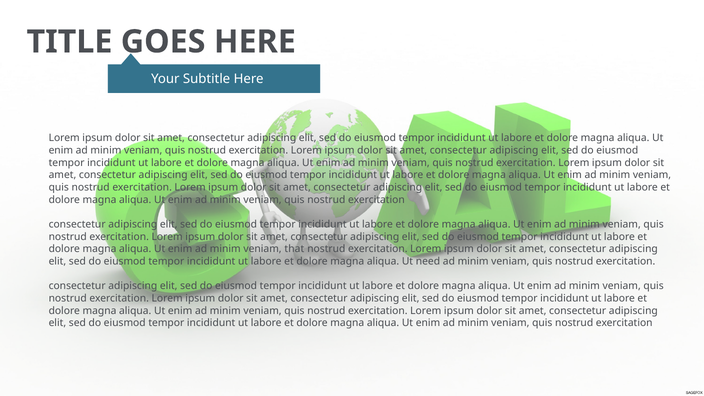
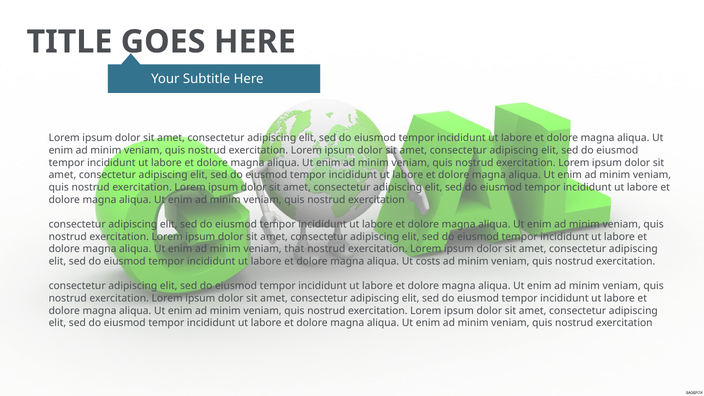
need: need -> costs (428, 261)
